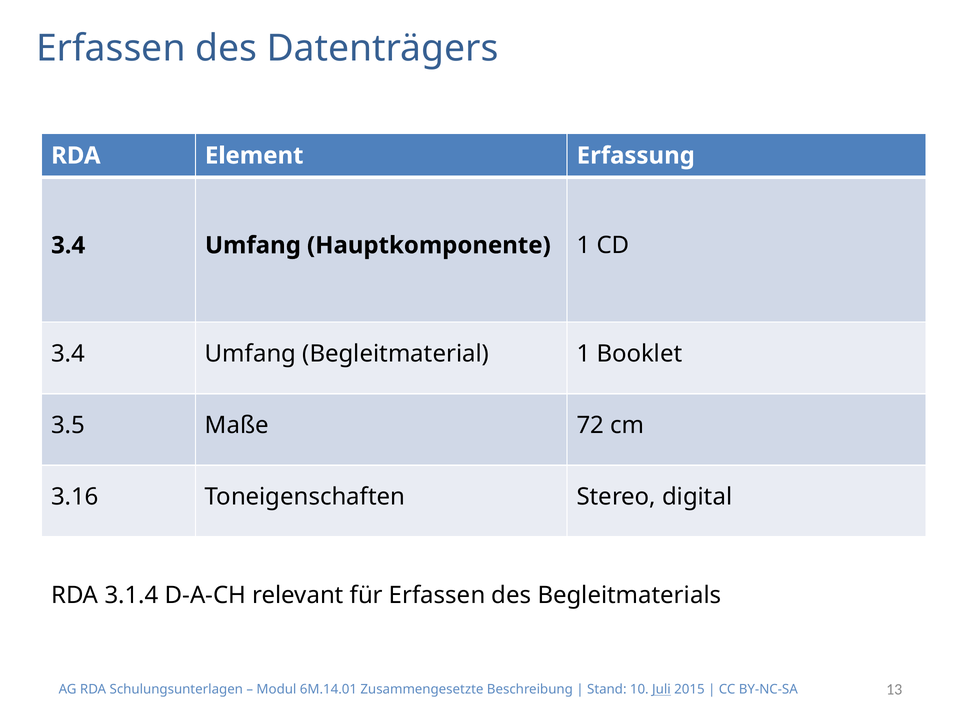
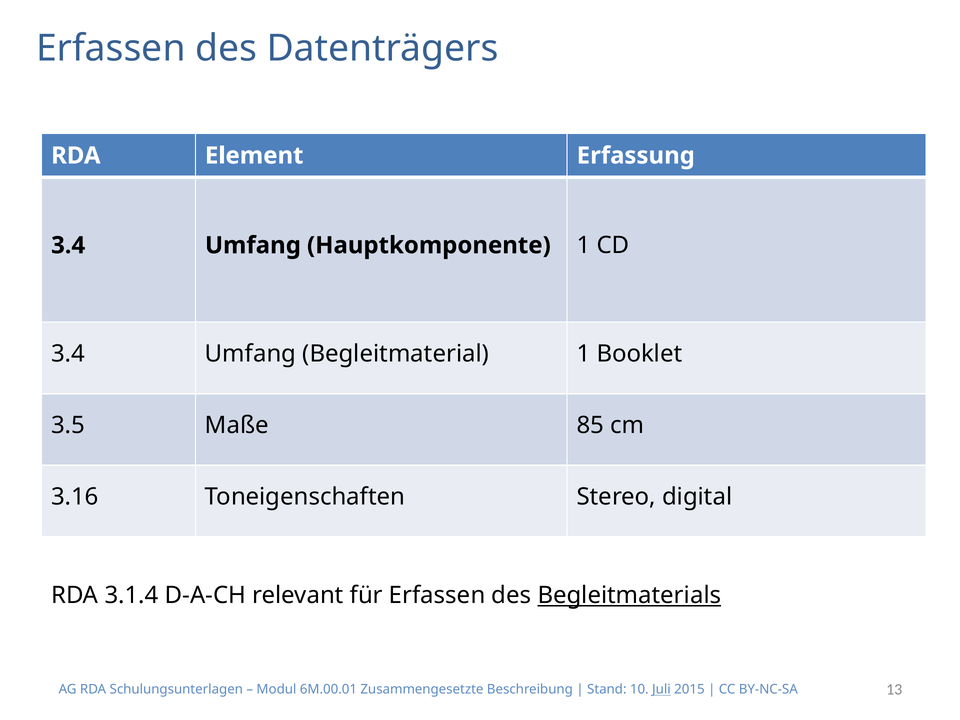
72: 72 -> 85 (590, 425)
Begleitmaterials underline: none -> present (629, 595)
6M.14.01: 6M.14.01 -> 6M.00.01 (328, 689)
